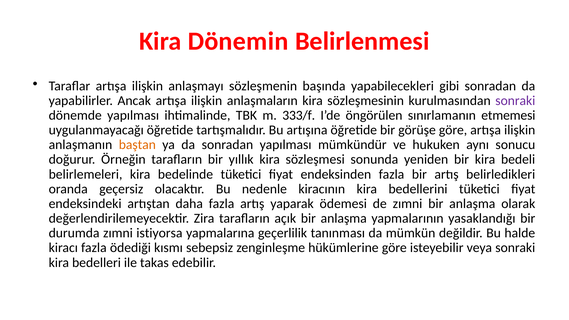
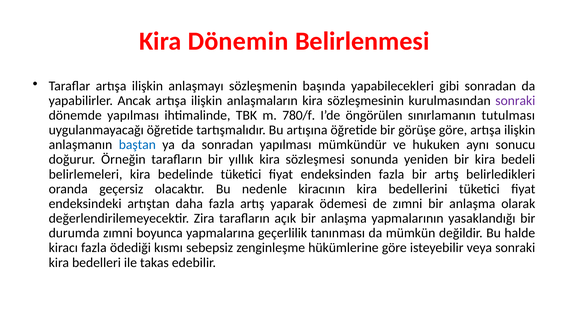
333/f: 333/f -> 780/f (299, 115)
etmemesi: etmemesi -> tutulması (508, 115)
baştan colour: orange -> blue (137, 145)
istiyorsa: istiyorsa -> boyunca (160, 233)
